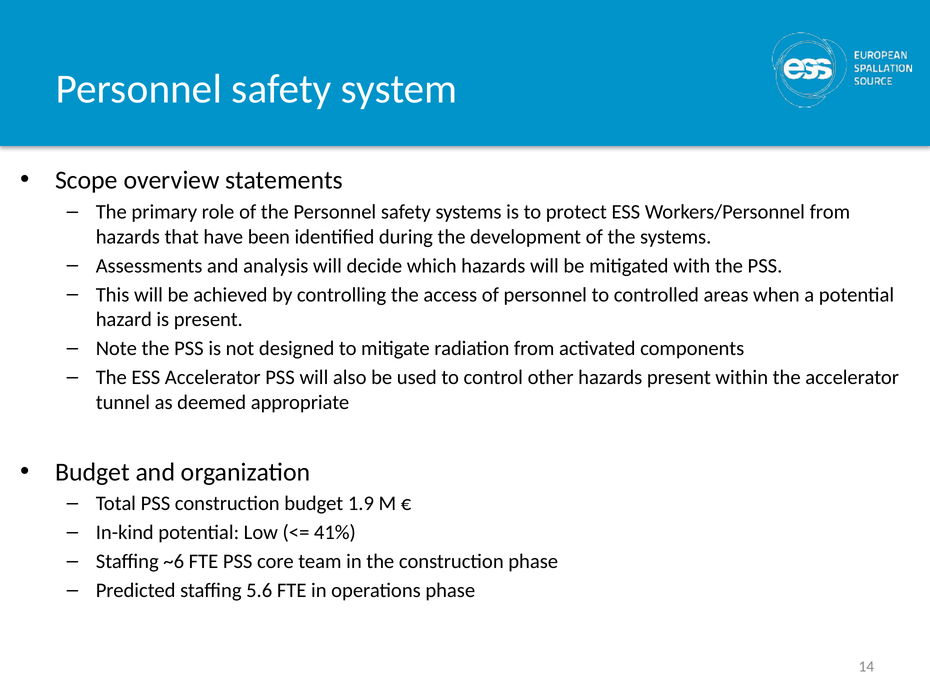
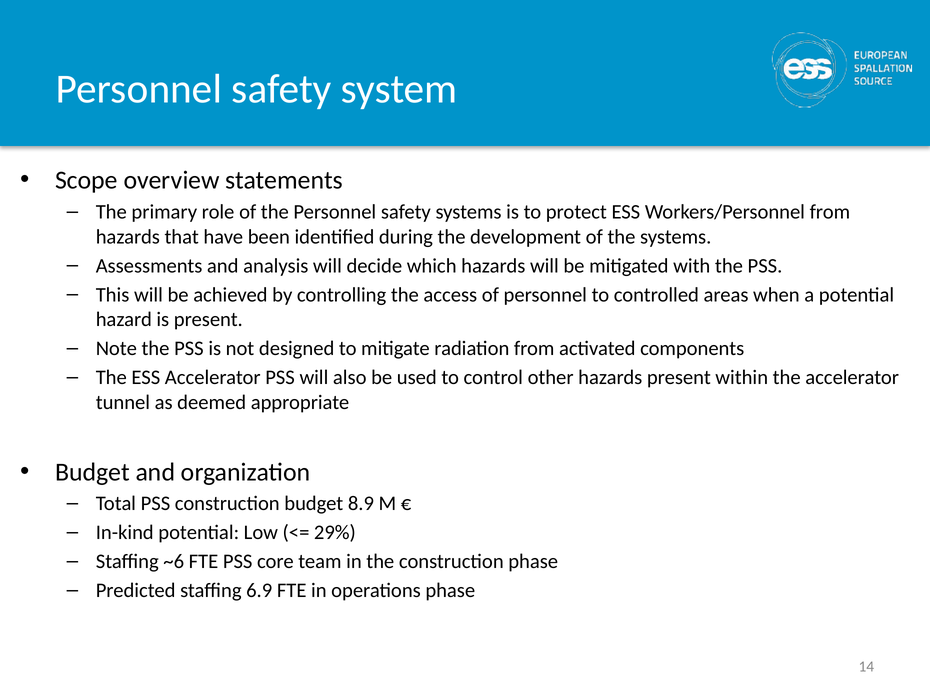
1.9: 1.9 -> 8.9 (361, 503)
41%: 41% -> 29% (335, 532)
5.6: 5.6 -> 6.9 (259, 590)
